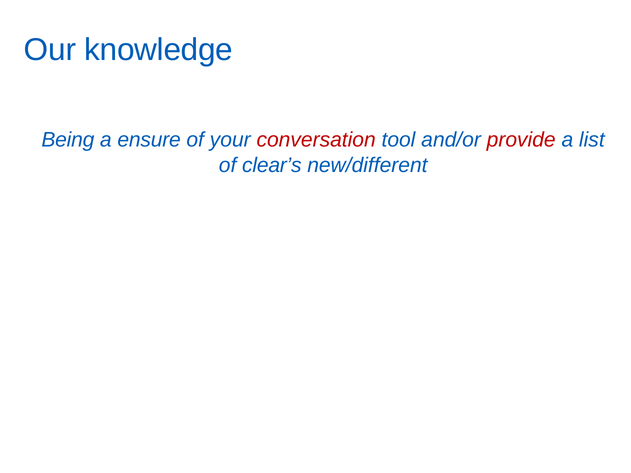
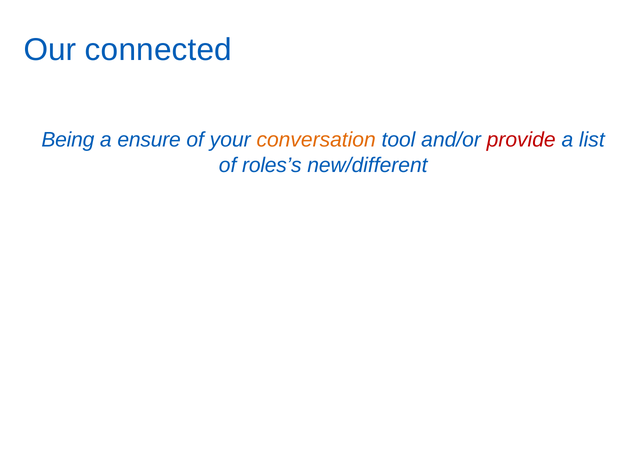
knowledge: knowledge -> connected (158, 50)
conversation colour: red -> orange (316, 140)
clear’s: clear’s -> roles’s (272, 165)
